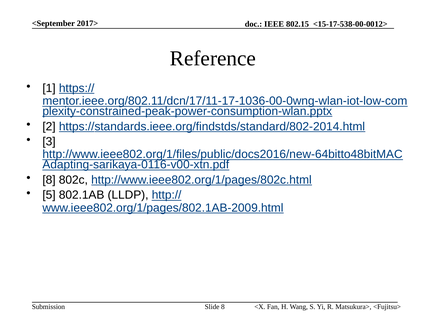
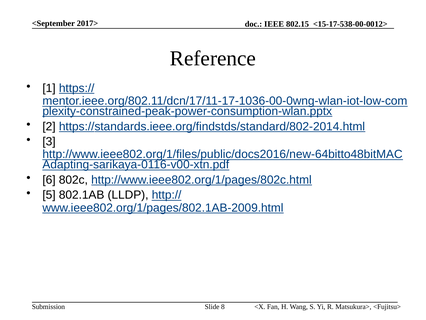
8: 8 -> 6 (49, 180)
